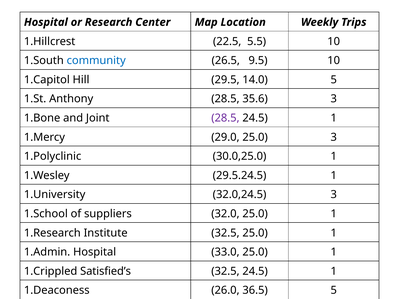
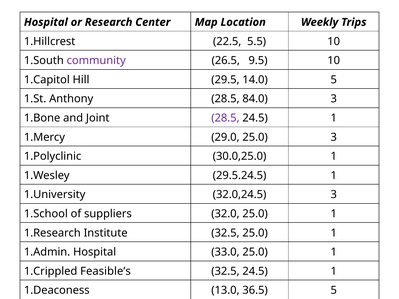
community colour: blue -> purple (96, 61)
35.6: 35.6 -> 84.0 (255, 99)
Satisfied’s: Satisfied’s -> Feasible’s (105, 271)
26.0: 26.0 -> 13.0 (225, 291)
